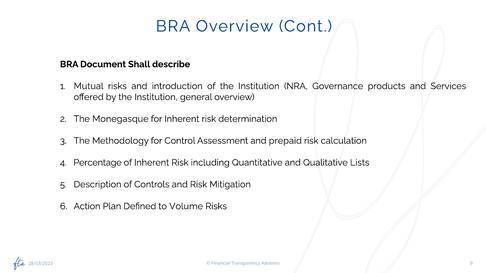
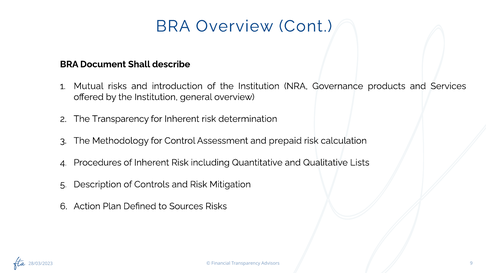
The Monegasque: Monegasque -> Transparency (121, 119)
Percentage: Percentage -> Procedures (98, 163)
Volume: Volume -> Sources (186, 207)
